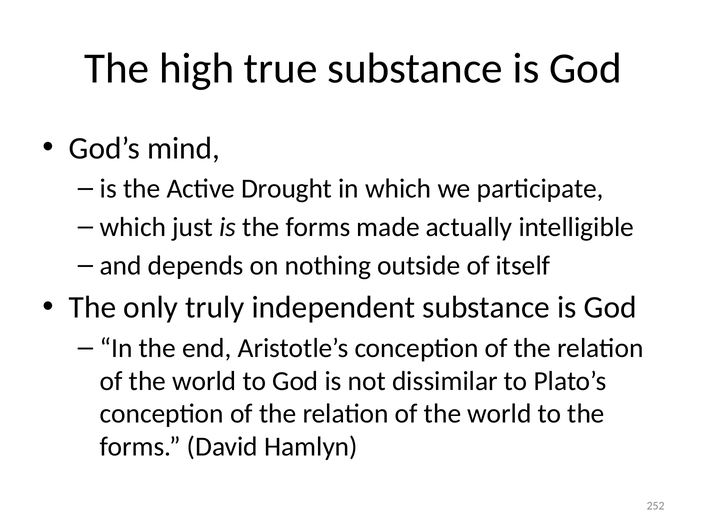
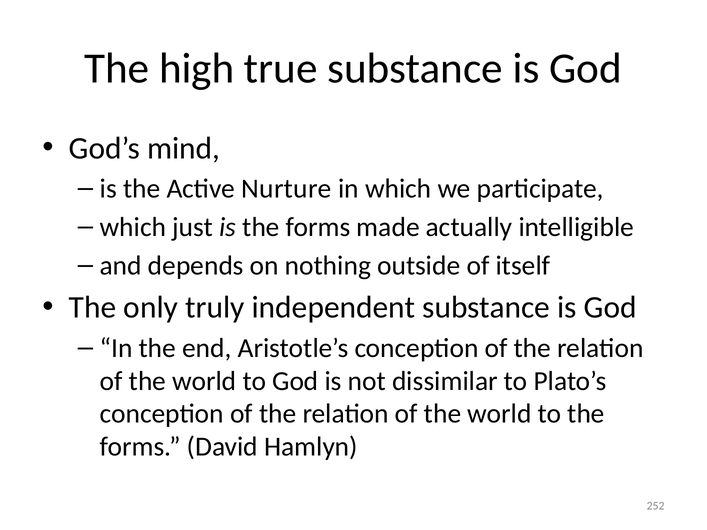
Drought: Drought -> Nurture (286, 189)
